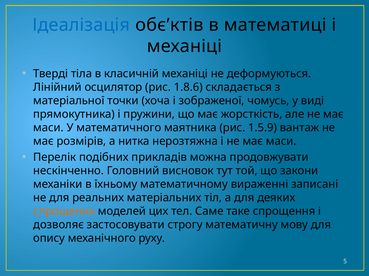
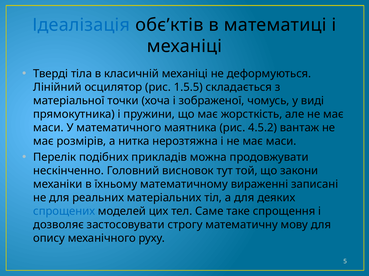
1.8.6: 1.8.6 -> 1.5.5 (188, 87)
1.5.9: 1.5.9 -> 4.5.2 (263, 128)
спрощених colour: orange -> blue (64, 212)
